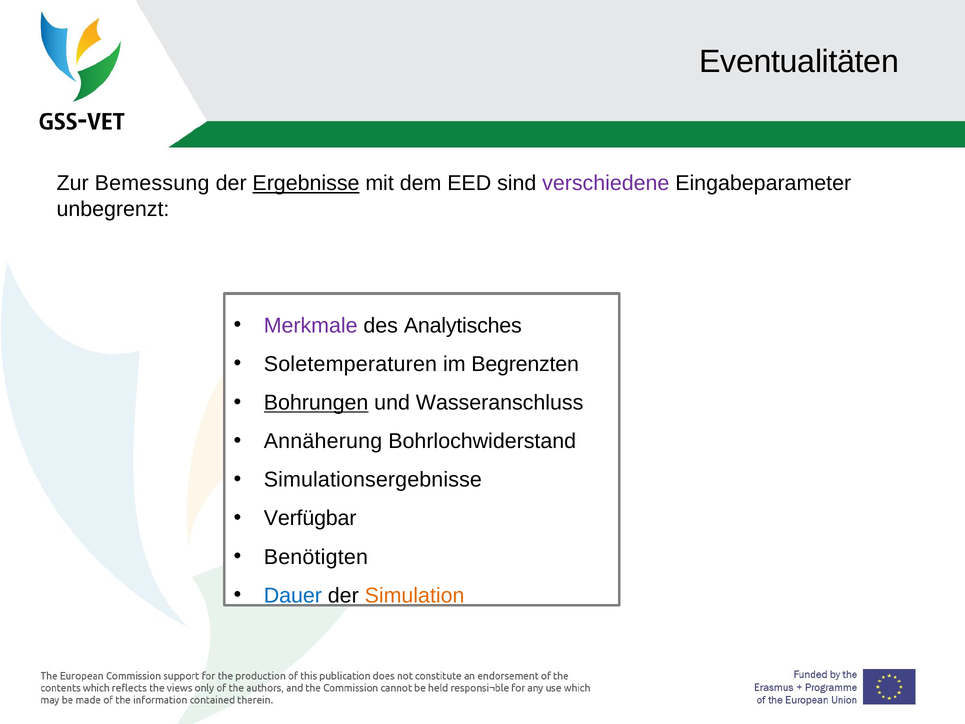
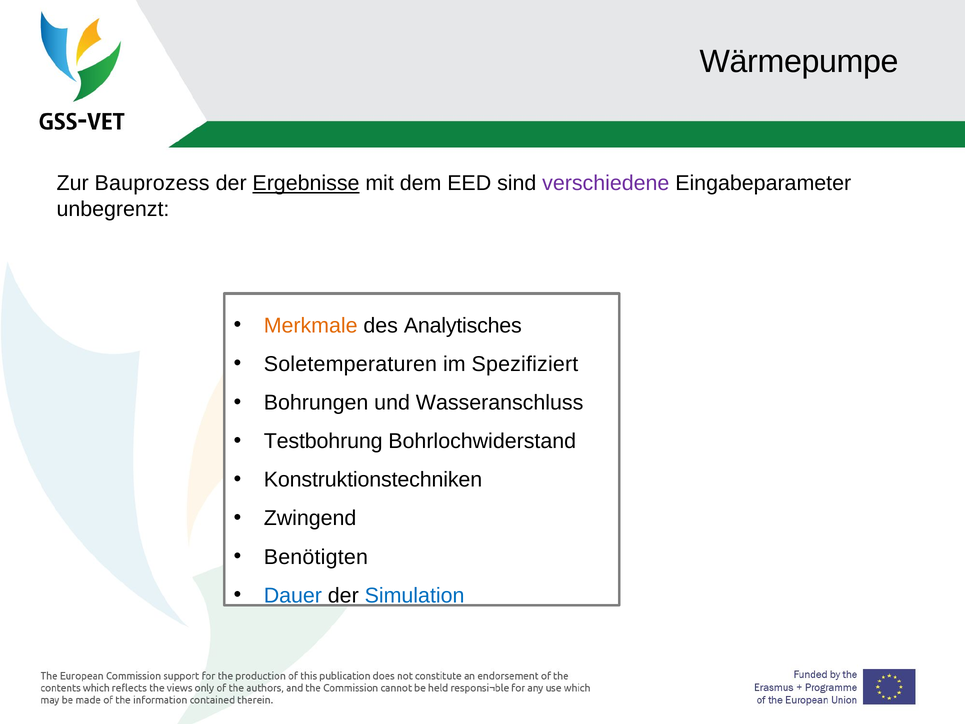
Eventualitäten: Eventualitäten -> Wärmepumpe (799, 62)
Bemessung: Bemessung -> Bauprozess (152, 183)
Merkmale colour: purple -> orange (311, 325)
Begrenzten: Begrenzten -> Spezifiziert (525, 364)
Bohrungen underline: present -> none (316, 403)
Annäherung: Annäherung -> Testbohrung (323, 441)
Simulationsergebnisse: Simulationsergebnisse -> Konstruktionstechniken (373, 480)
Verfügbar: Verfügbar -> Zwingend (310, 518)
Simulation colour: orange -> blue (415, 595)
